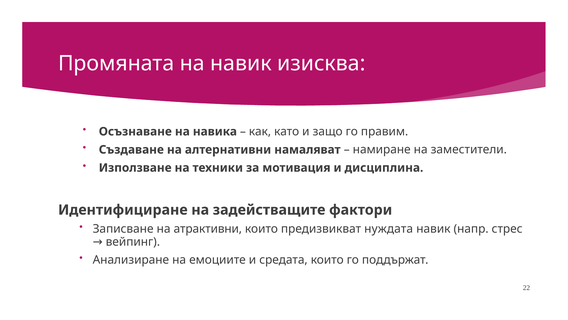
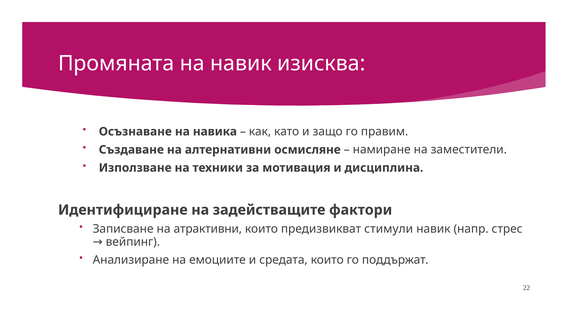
намаляват: намаляват -> осмисляне (307, 149)
нуждата: нуждата -> стимули (389, 229)
